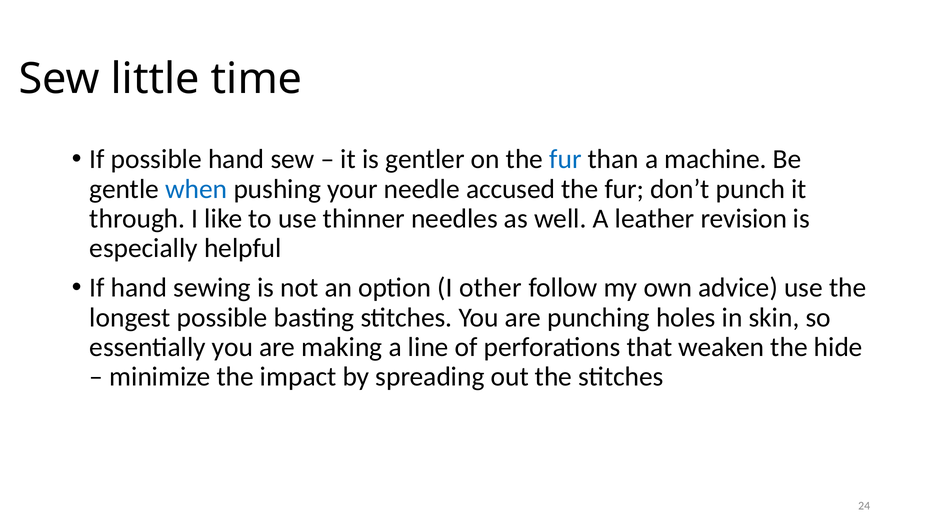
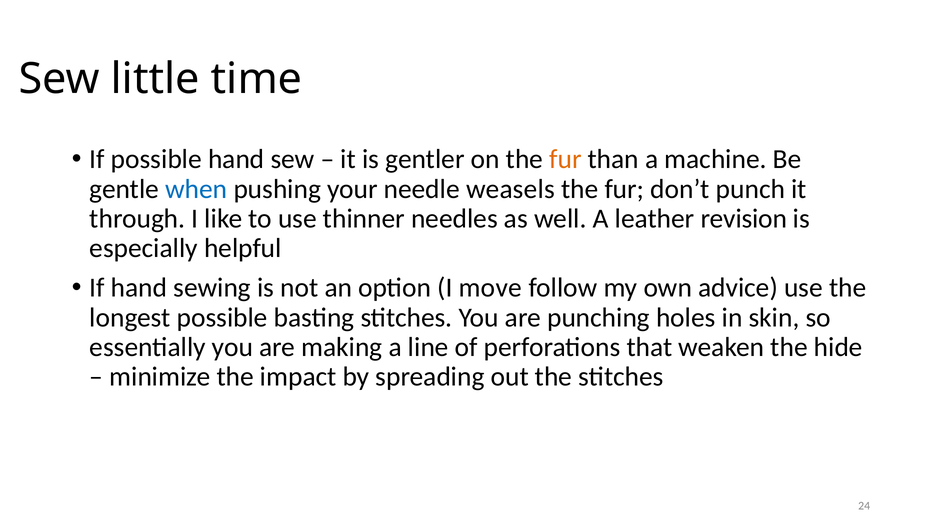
fur colour: blue -> orange (565, 159)
accused: accused -> weasels (510, 189)
other: other -> move (490, 288)
